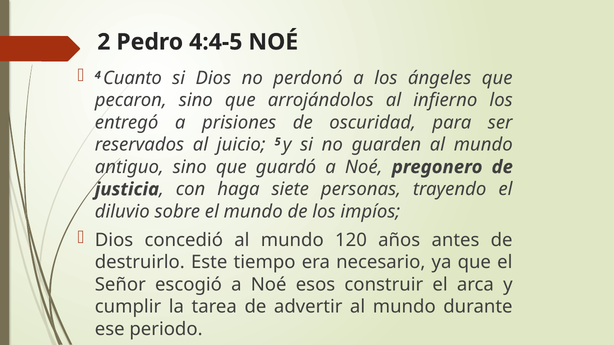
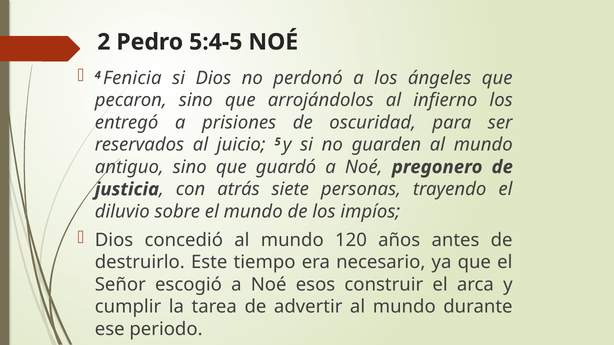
4:4-5: 4:4-5 -> 5:4-5 (216, 42)
Cuanto: Cuanto -> Fenicia (132, 78)
haga: haga -> atrás (239, 189)
